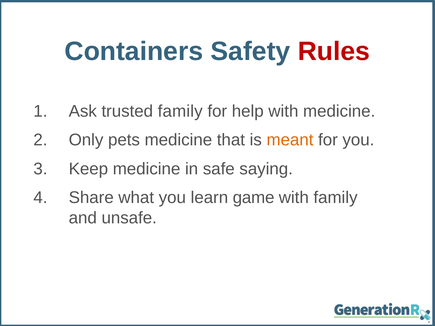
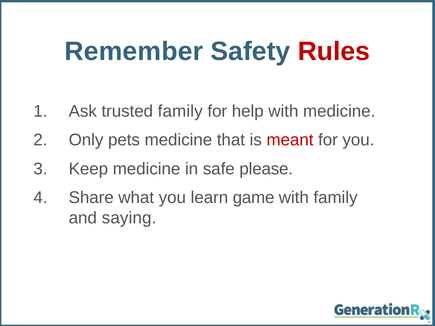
Containers: Containers -> Remember (134, 52)
meant colour: orange -> red (290, 140)
saying: saying -> please (266, 169)
unsafe: unsafe -> saying (129, 218)
